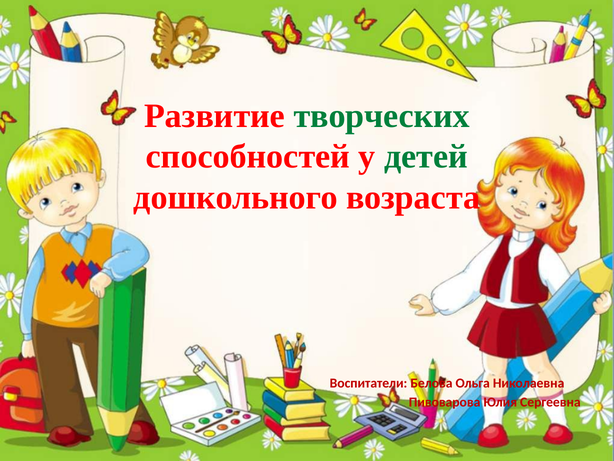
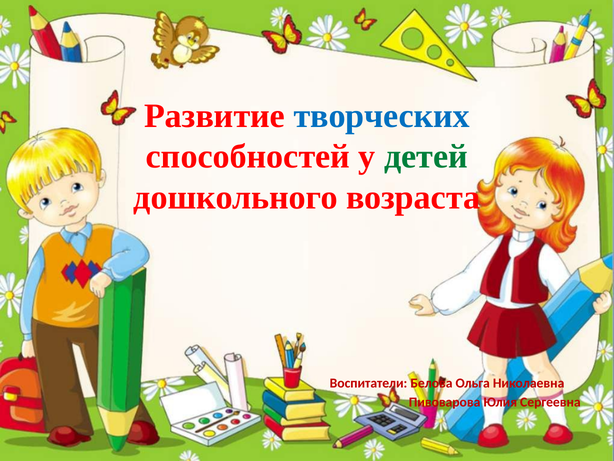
творческих colour: green -> blue (382, 116)
